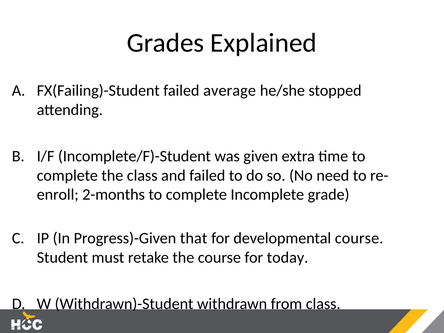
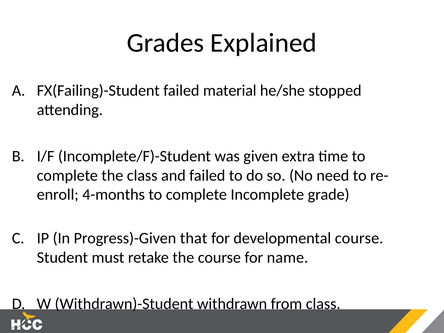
average: average -> material (230, 91)
2-months: 2-months -> 4-months (114, 195)
today: today -> name (288, 258)
